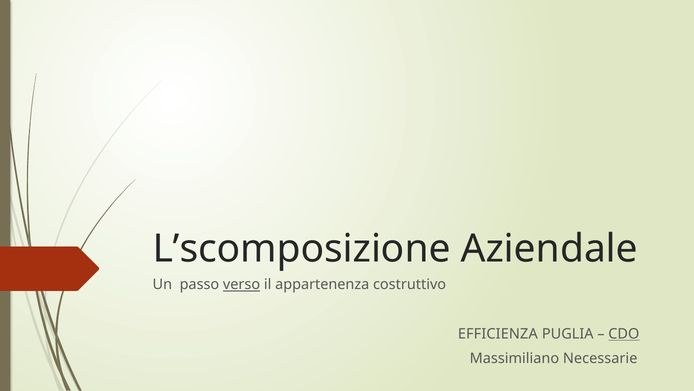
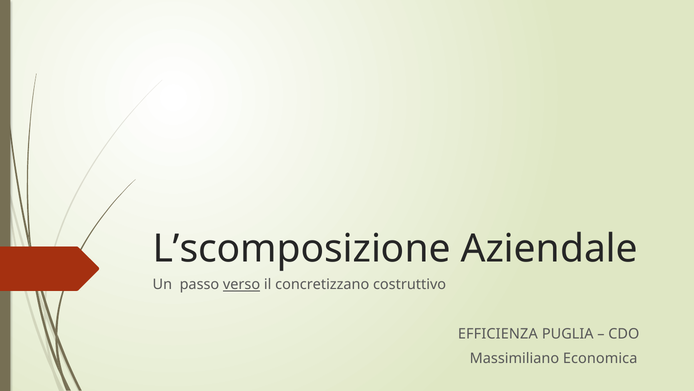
appartenenza: appartenenza -> concretizzano (322, 284)
CDO underline: present -> none (624, 333)
Necessarie: Necessarie -> Economica (600, 358)
